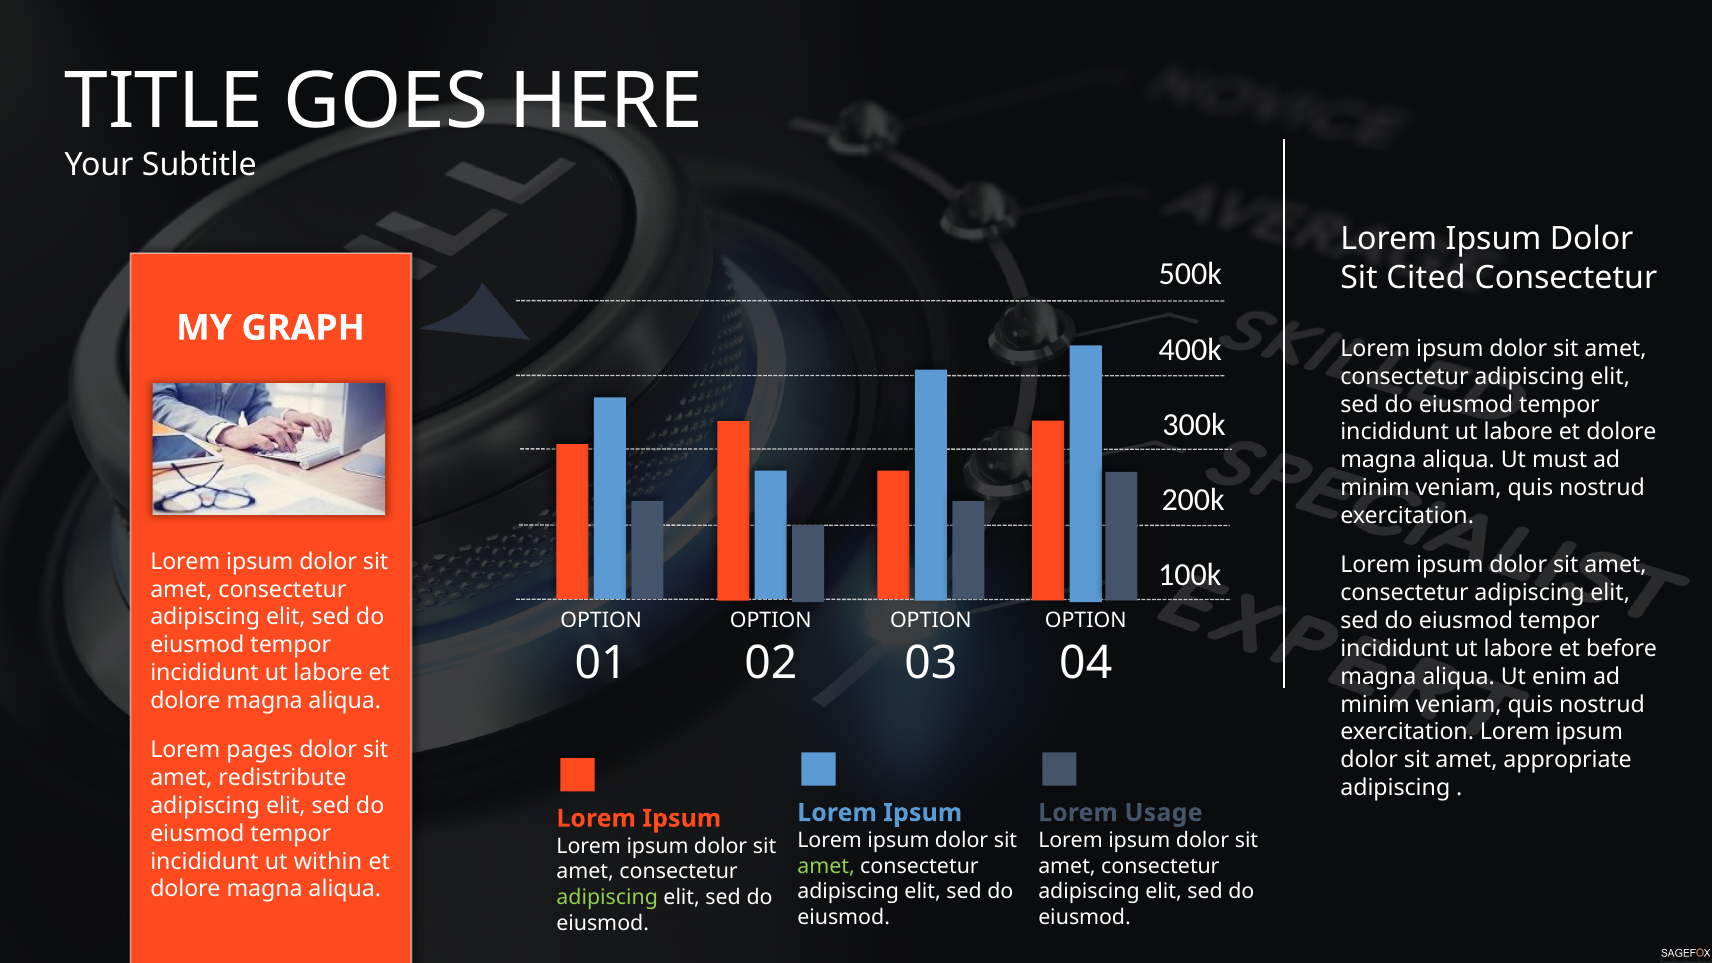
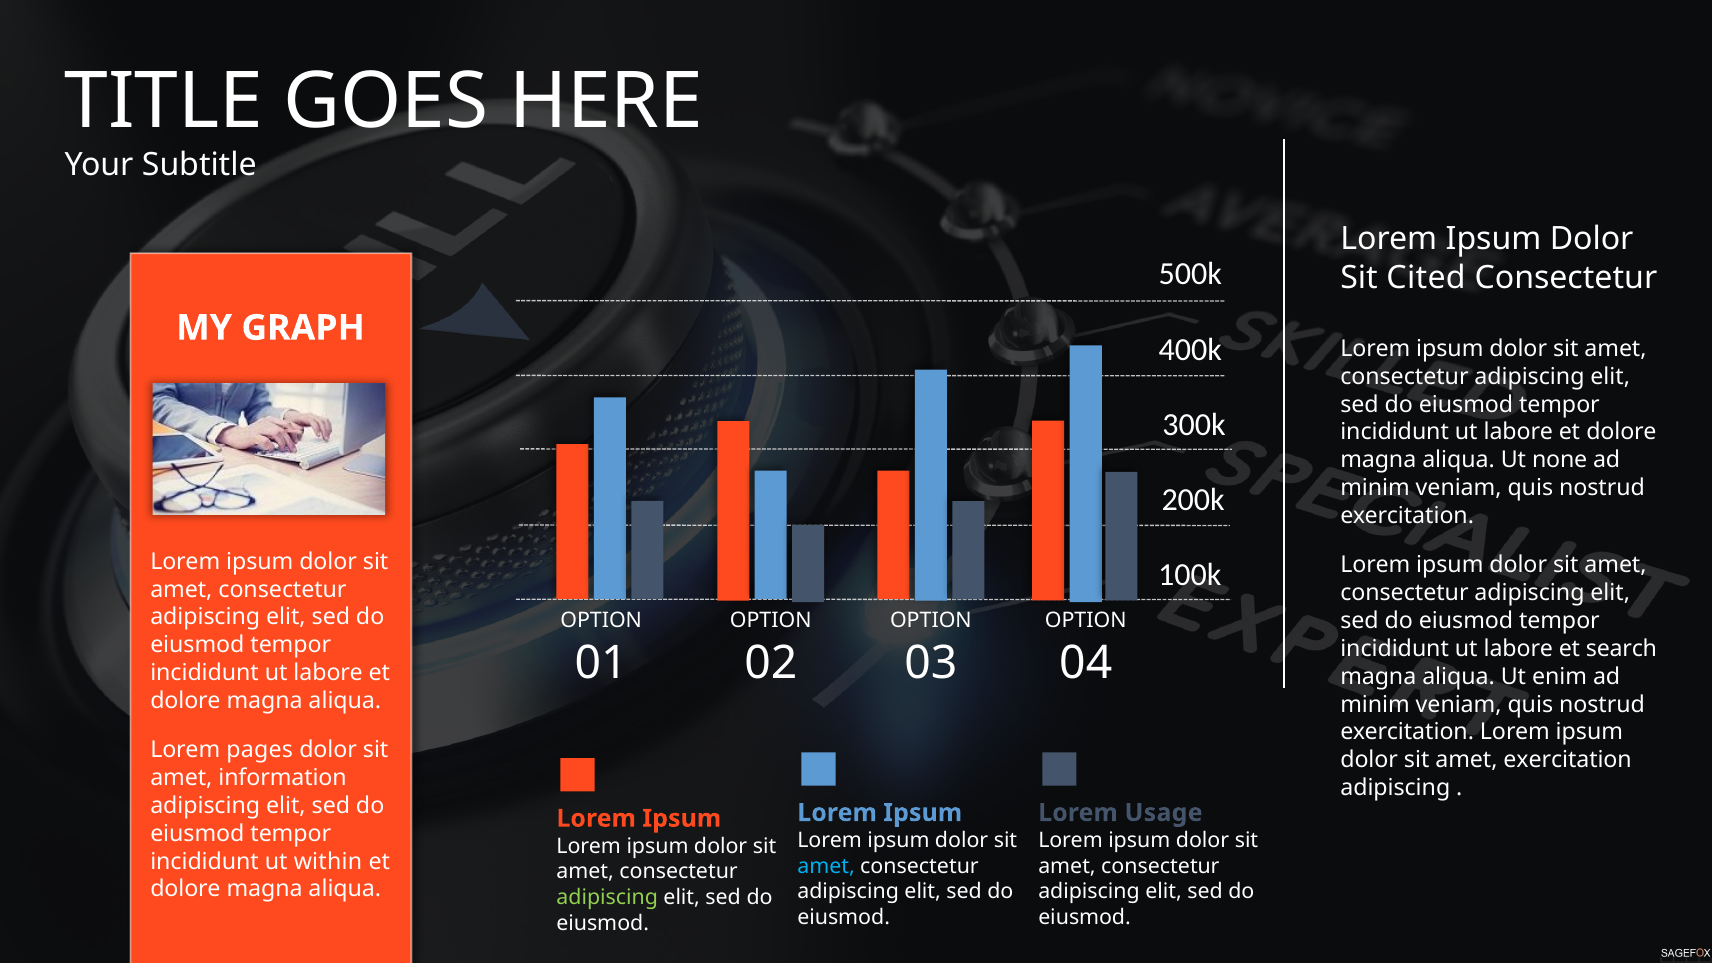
must: must -> none (1560, 460)
before: before -> search (1622, 649)
amet appropriate: appropriate -> exercitation (1568, 760)
redistribute: redistribute -> information (283, 778)
amet colour: light green -> light blue (826, 866)
